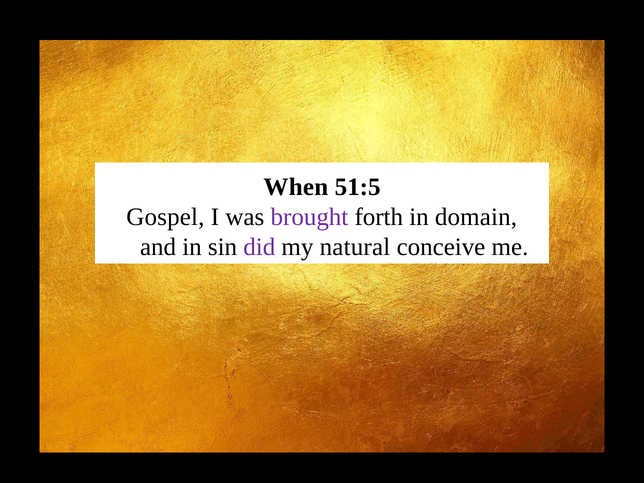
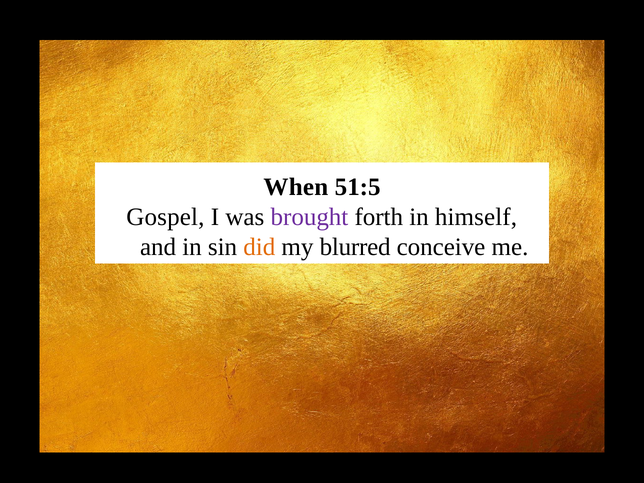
domain: domain -> himself (476, 217)
did colour: purple -> orange (259, 247)
natural: natural -> blurred (355, 247)
